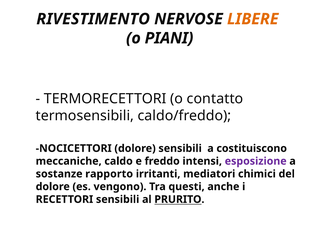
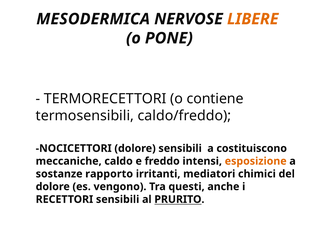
RIVESTIMENTO: RIVESTIMENTO -> MESODERMICA (93, 19)
PIANI: PIANI -> PONE (169, 38)
contatto: contatto -> contiene (215, 99)
esposizione colour: purple -> orange (256, 161)
